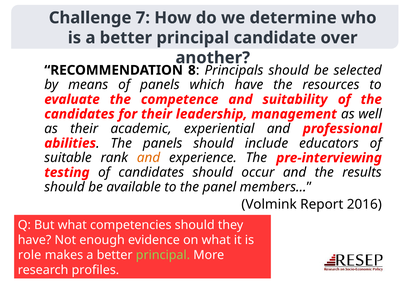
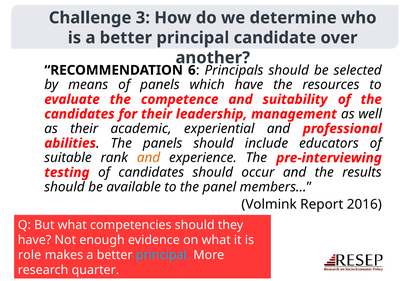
7: 7 -> 3 (143, 18)
8: 8 -> 6 (192, 70)
principal colour: light green -> light blue (163, 255)
profiles: profiles -> quarter (95, 270)
